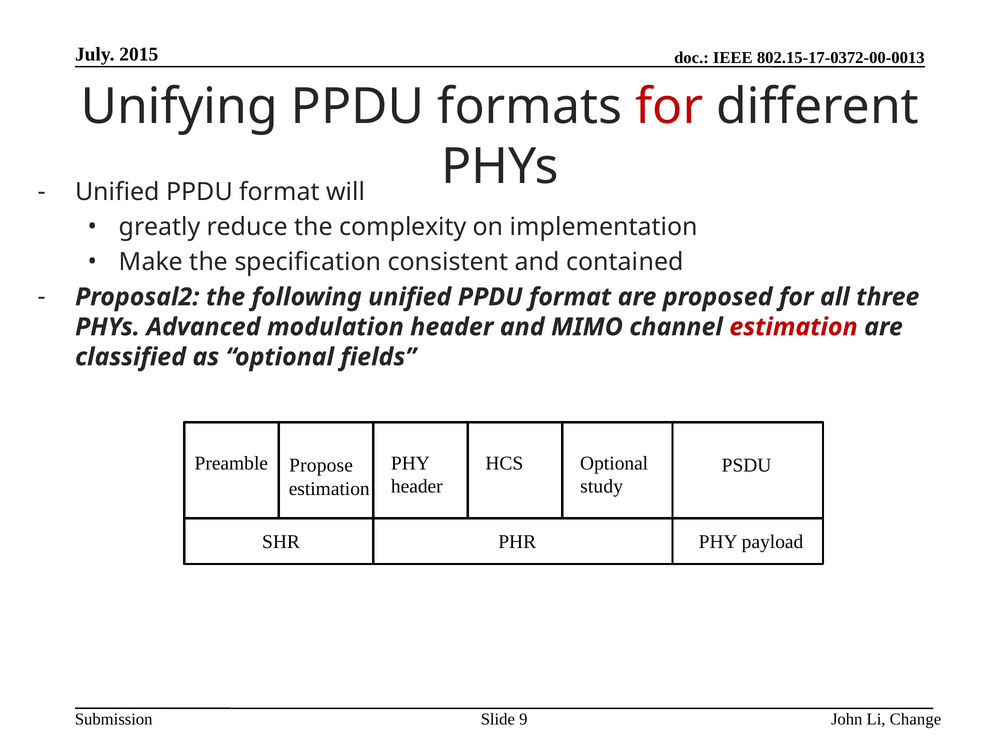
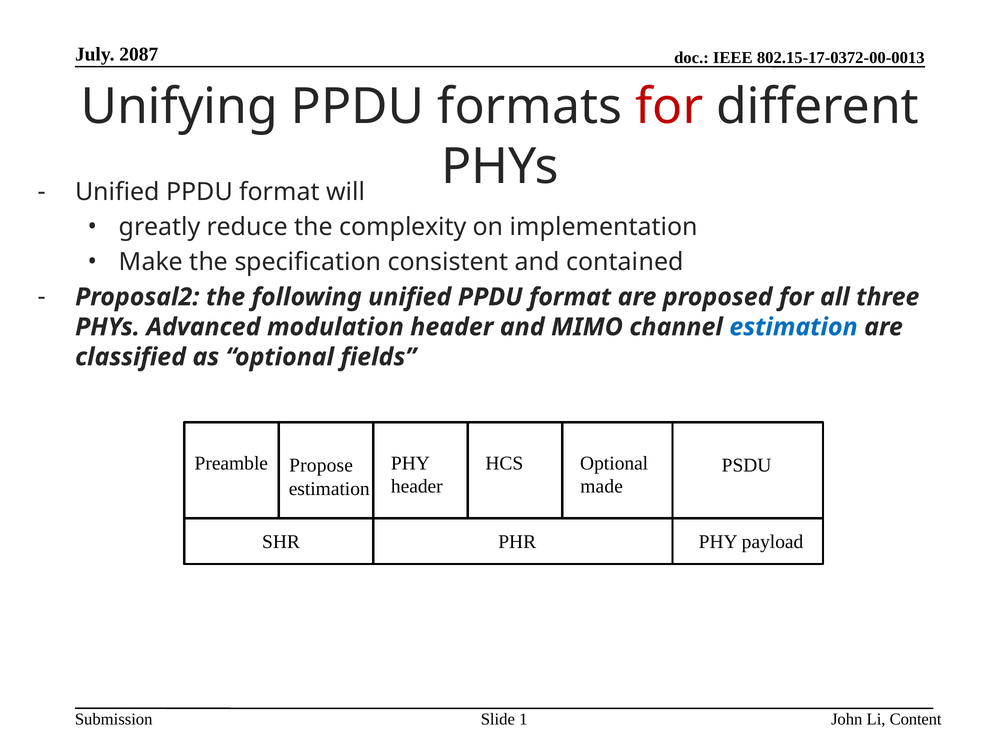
2015: 2015 -> 2087 (139, 55)
estimation colour: red -> blue (794, 327)
study: study -> made (602, 486)
9: 9 -> 1 (523, 719)
Change: Change -> Content (916, 719)
